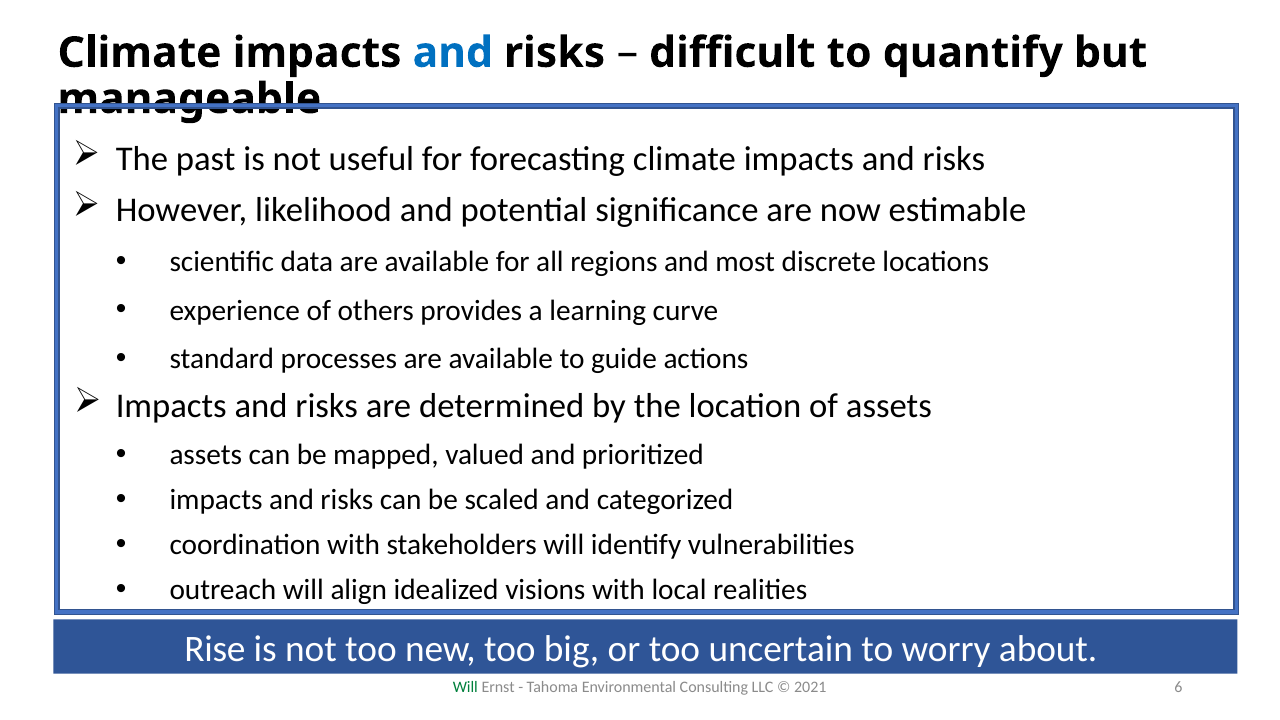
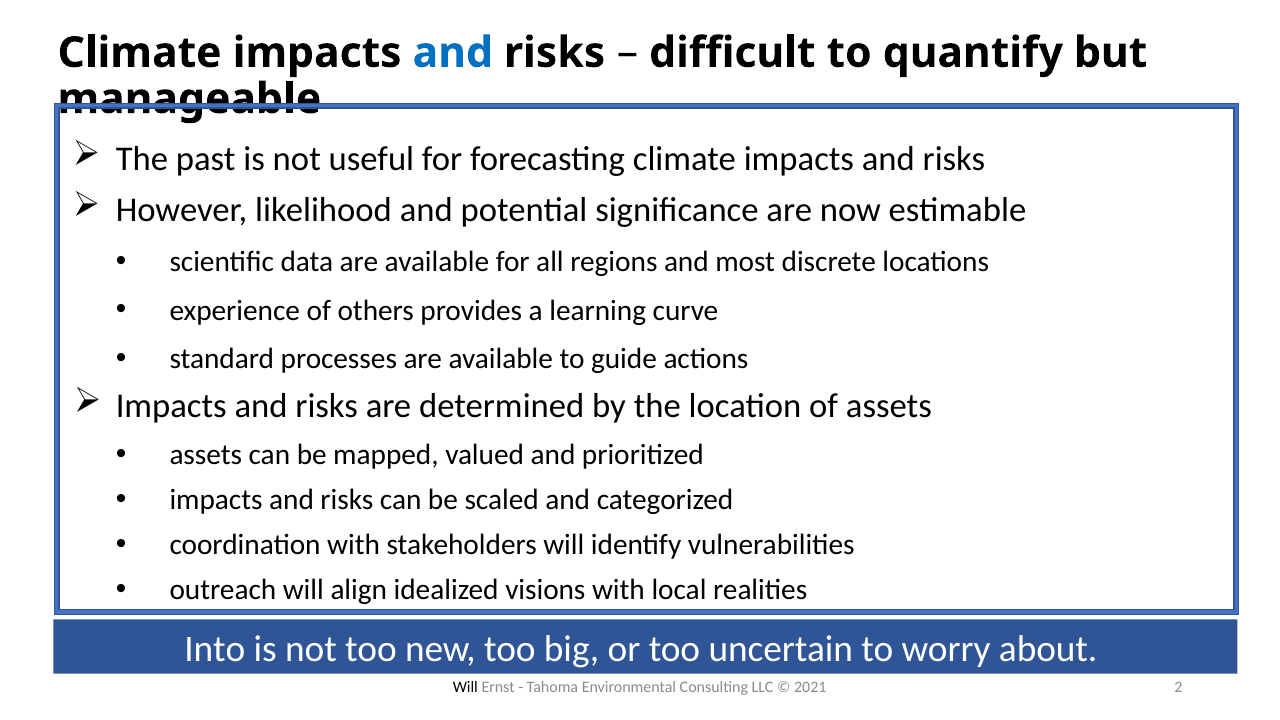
Rise: Rise -> Into (215, 649)
Will colour: green -> black (465, 687)
6: 6 -> 2 (1178, 687)
